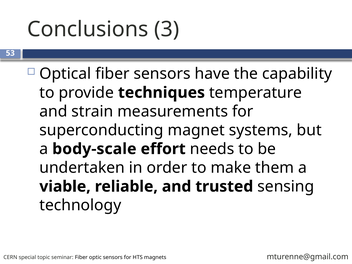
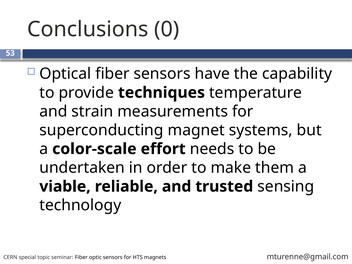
3: 3 -> 0 (167, 29)
body-scale: body-scale -> color-scale (94, 149)
